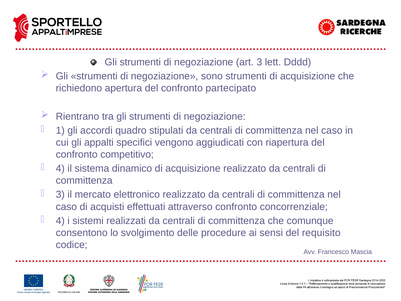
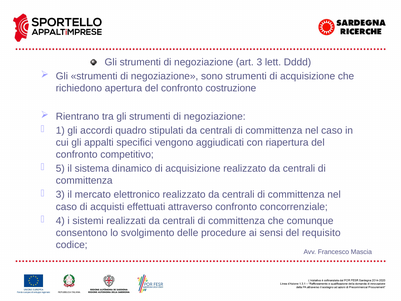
partecipato: partecipato -> costruzione (231, 88)
4: 4 -> 5 (60, 168)
